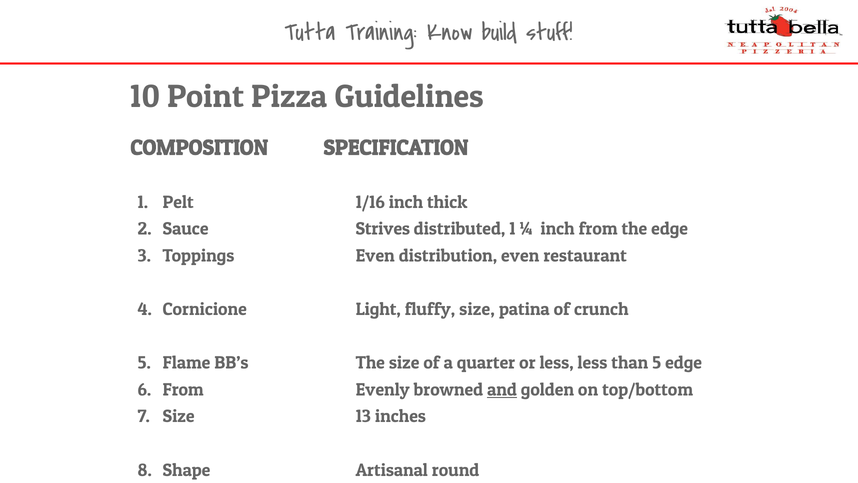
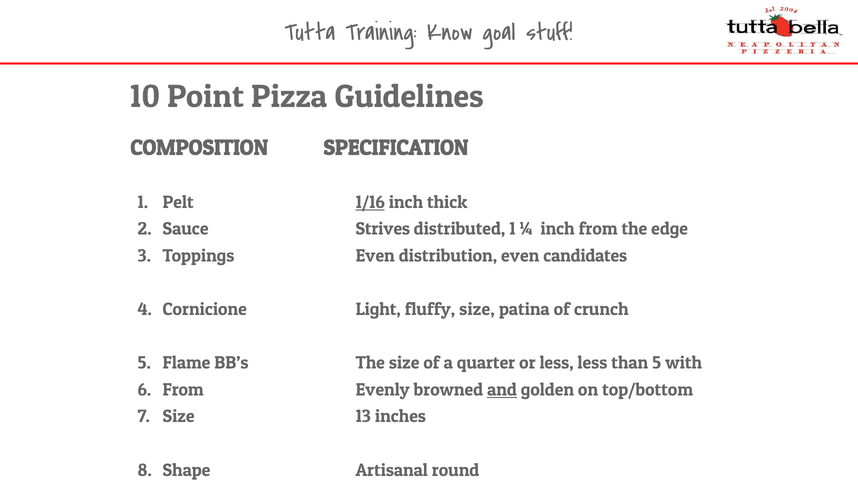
build: build -> goal (499, 32)
1/16 underline: none -> present (370, 202)
restaurant: restaurant -> candidates (585, 256)
5 edge: edge -> with (684, 363)
